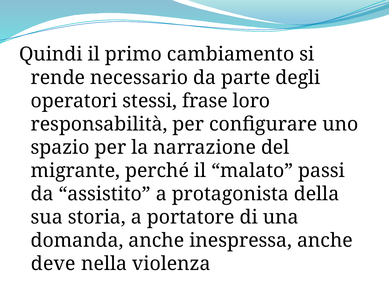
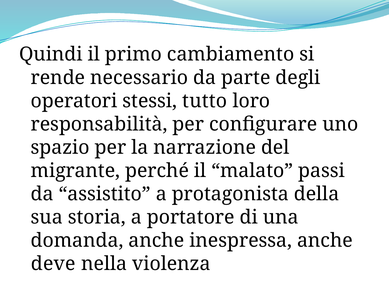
frase: frase -> tutto (205, 101)
